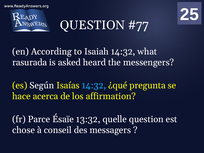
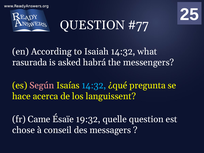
heard: heard -> habrá (94, 62)
Según colour: white -> pink (42, 85)
affirmation: affirmation -> languissent (111, 96)
Parce: Parce -> Came (39, 119)
13:32: 13:32 -> 19:32 (88, 119)
